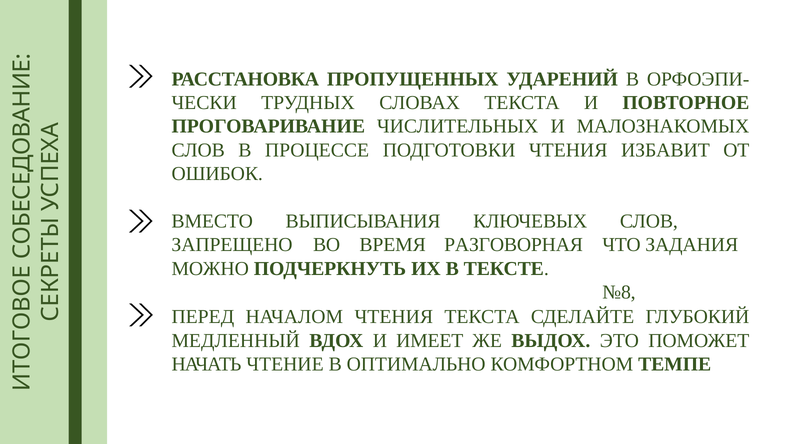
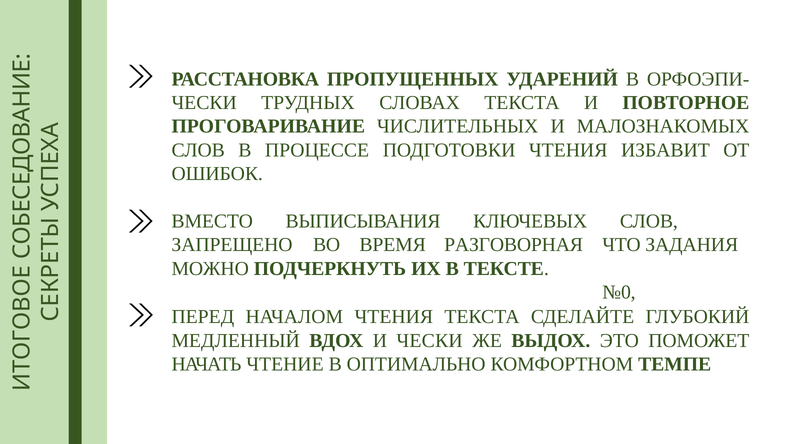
№8: №8 -> №0 (619, 292)
И ИМЕЕТ: ИМЕЕТ -> ЧЕСКИ (430, 340)
